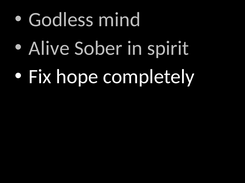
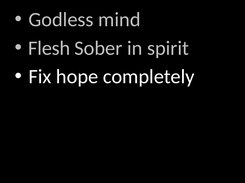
Alive: Alive -> Flesh (49, 48)
